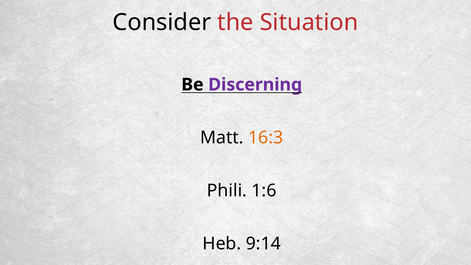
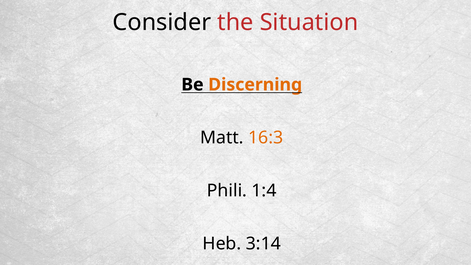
Discerning colour: purple -> orange (255, 85)
1:6: 1:6 -> 1:4 (264, 191)
9:14: 9:14 -> 3:14 (263, 244)
